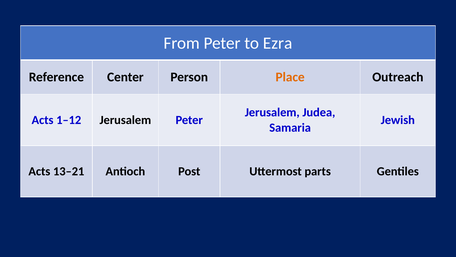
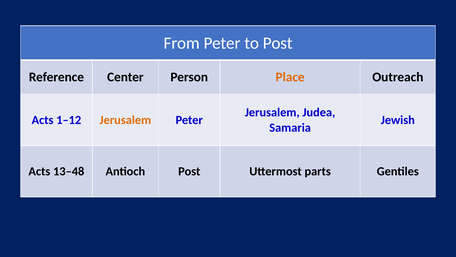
to Ezra: Ezra -> Post (278, 43)
Jerusalem colour: black -> orange (125, 120)
13–21: 13–21 -> 13–48 (69, 171)
